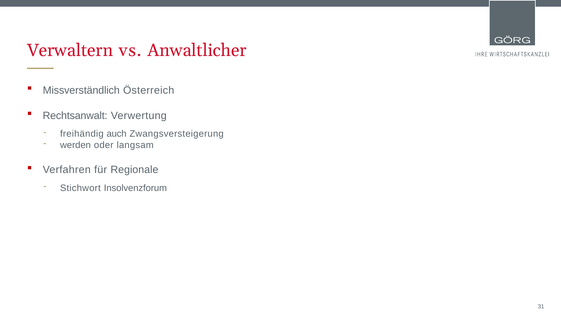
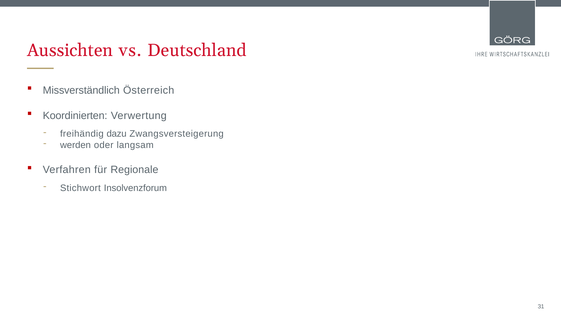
Verwaltern: Verwaltern -> Aussichten (70, 50)
Anwaltlicher: Anwaltlicher -> Deutschland (197, 50)
Rechtsanwalt: Rechtsanwalt -> Koordinierten (75, 116)
auch: auch -> dazu (117, 134)
